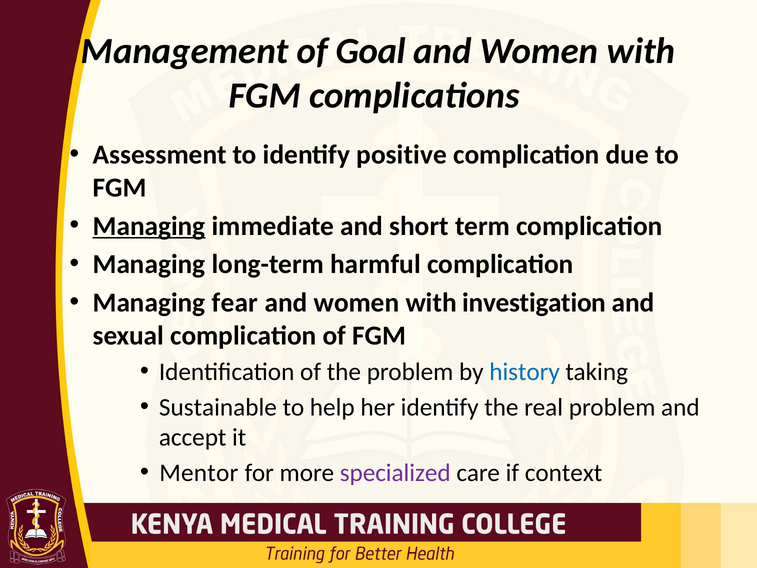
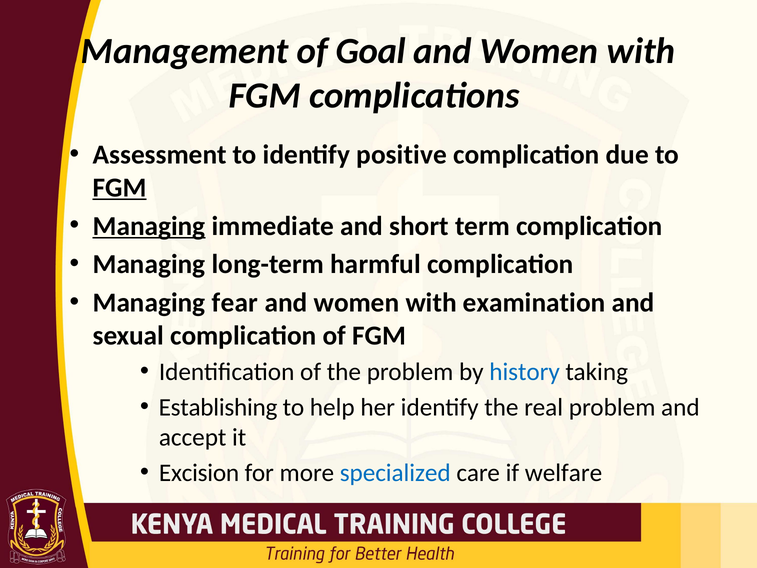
FGM underline: none -> present (120, 188)
investigation: investigation -> examination (534, 303)
Sustainable: Sustainable -> Establishing (218, 407)
Mentor: Mentor -> Excision (199, 473)
specialized colour: purple -> blue (395, 473)
context: context -> welfare (564, 473)
